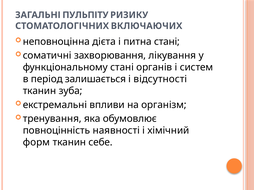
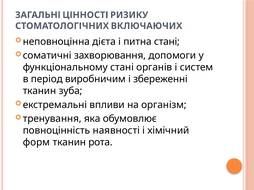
ПУЛЬПІТУ: ПУЛЬПІТУ -> ЦІННОСТІ (85, 15)
лікування: лікування -> допомоги (172, 56)
залишається: залишається -> виробничим (95, 79)
відсутності: відсутності -> збереженні (160, 79)
себе: себе -> рота (101, 143)
